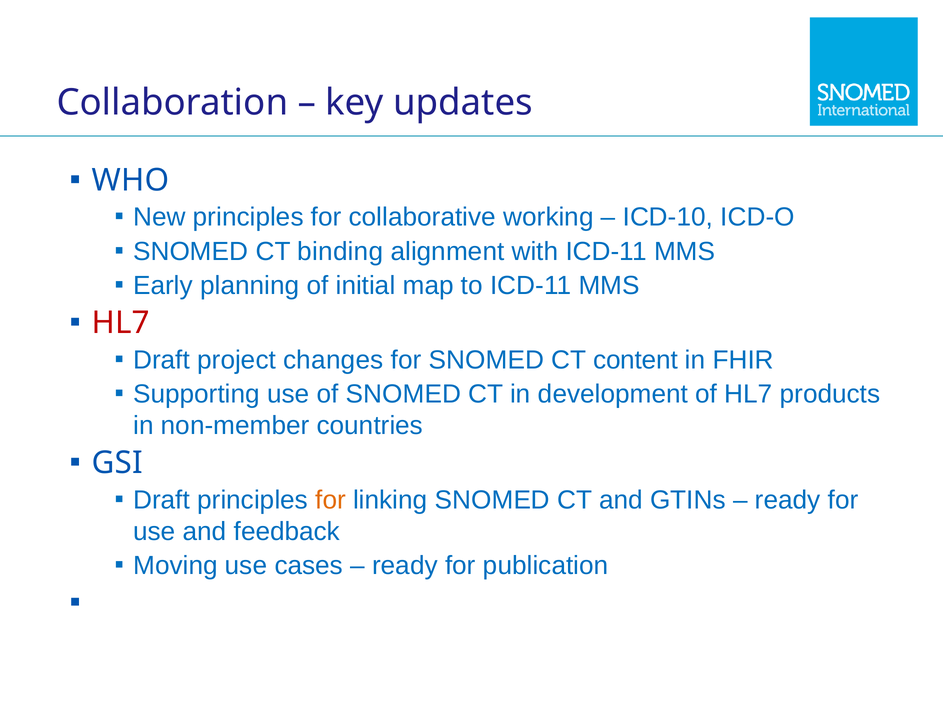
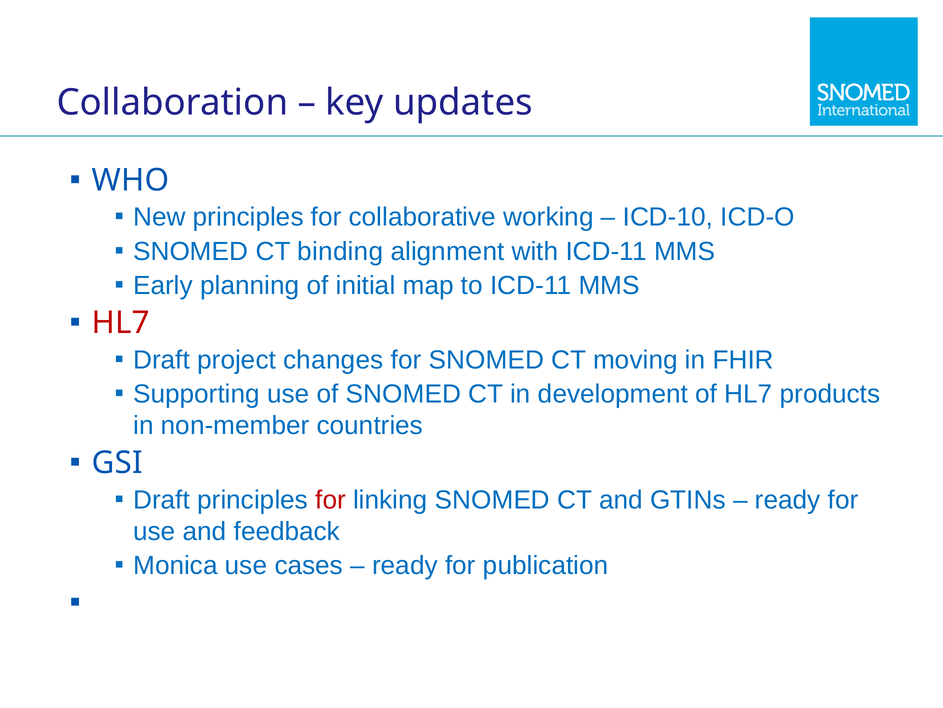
content: content -> moving (635, 360)
for colour: orange -> red (331, 499)
Moving: Moving -> Monica (175, 565)
